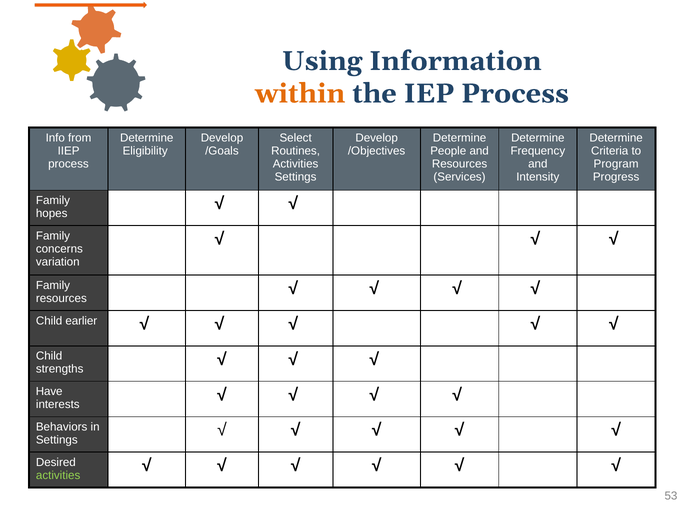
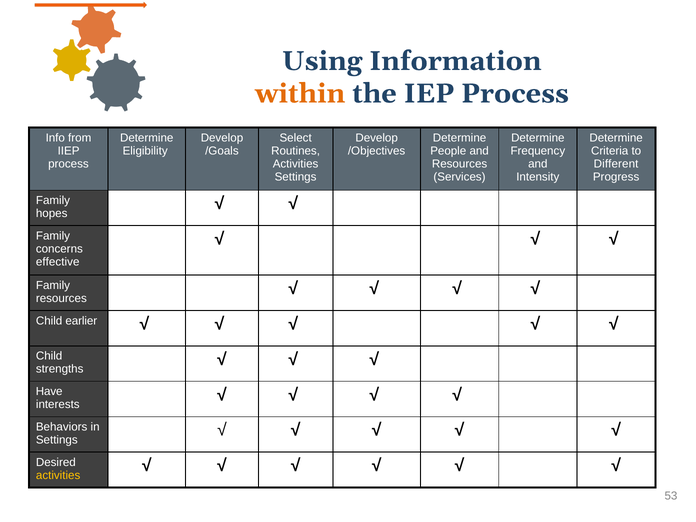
Program: Program -> Different (616, 164)
variation: variation -> effective (58, 262)
activities colour: light green -> yellow (58, 475)
